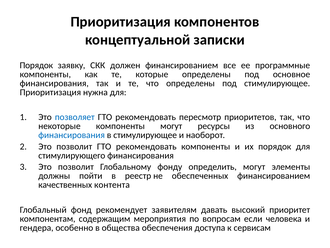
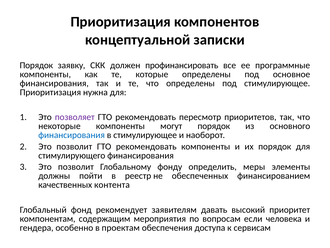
должен финансированием: финансированием -> профинансировать (182, 65)
позволяет colour: blue -> purple (75, 117)
могут ресурсы: ресурсы -> порядок (214, 126)
определить могут: могут -> меры (254, 166)
общества: общества -> проектам (121, 227)
